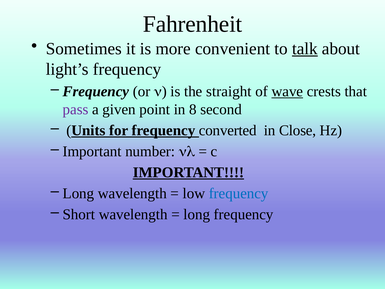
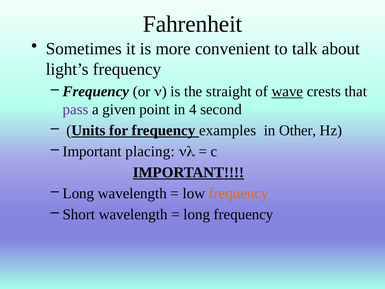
talk underline: present -> none (305, 49)
8: 8 -> 4 (193, 109)
converted: converted -> examples (228, 130)
Close: Close -> Other (298, 130)
number: number -> placing (150, 151)
frequency colour: blue -> orange (239, 193)
